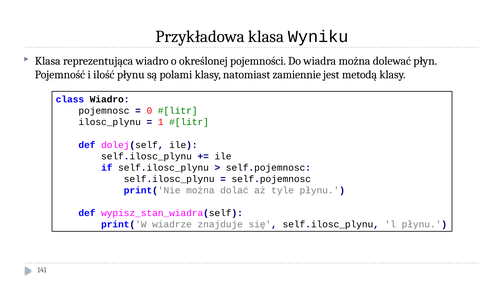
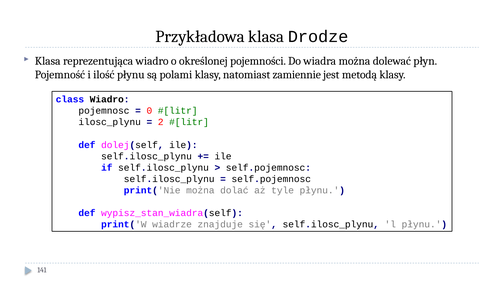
Wyniku: Wyniku -> Drodze (318, 36)
1: 1 -> 2 (161, 122)
